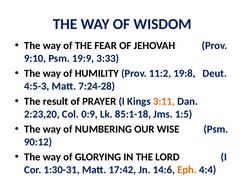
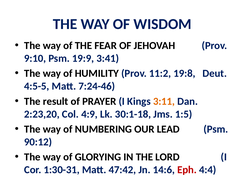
3:33: 3:33 -> 3:41 (108, 58)
4:5-3: 4:5-3 -> 4:5-5 (37, 86)
7:24-28: 7:24-28 -> 7:24-46 (97, 86)
0:9: 0:9 -> 4:9 (89, 114)
85:1-18: 85:1-18 -> 30:1-18 (133, 114)
WISE: WISE -> LEAD (168, 129)
17:42: 17:42 -> 47:42 (122, 170)
Eph colour: orange -> red (187, 170)
